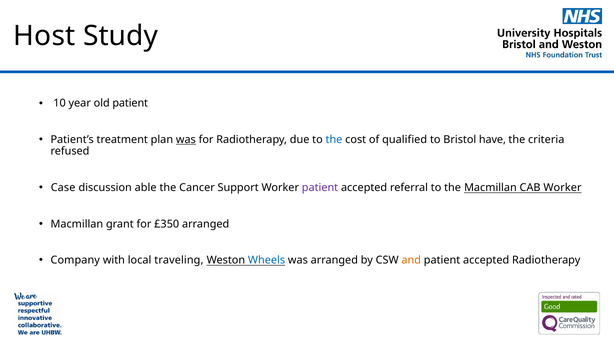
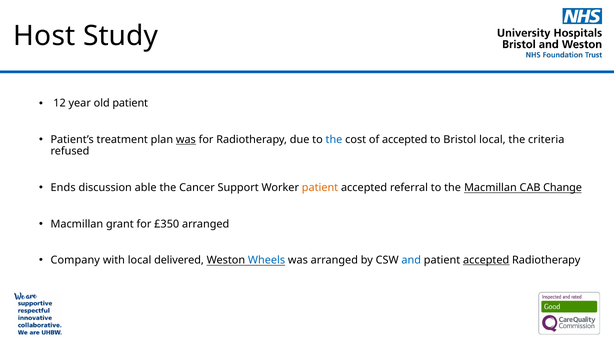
10: 10 -> 12 (60, 103)
of qualified: qualified -> accepted (405, 140)
Bristol have: have -> local (492, 140)
Case: Case -> Ends (63, 188)
patient colour: purple -> orange (320, 188)
CAB Worker: Worker -> Change (563, 188)
traveling: traveling -> delivered (179, 260)
and colour: orange -> blue (411, 260)
accepted underline: none -> present (486, 260)
